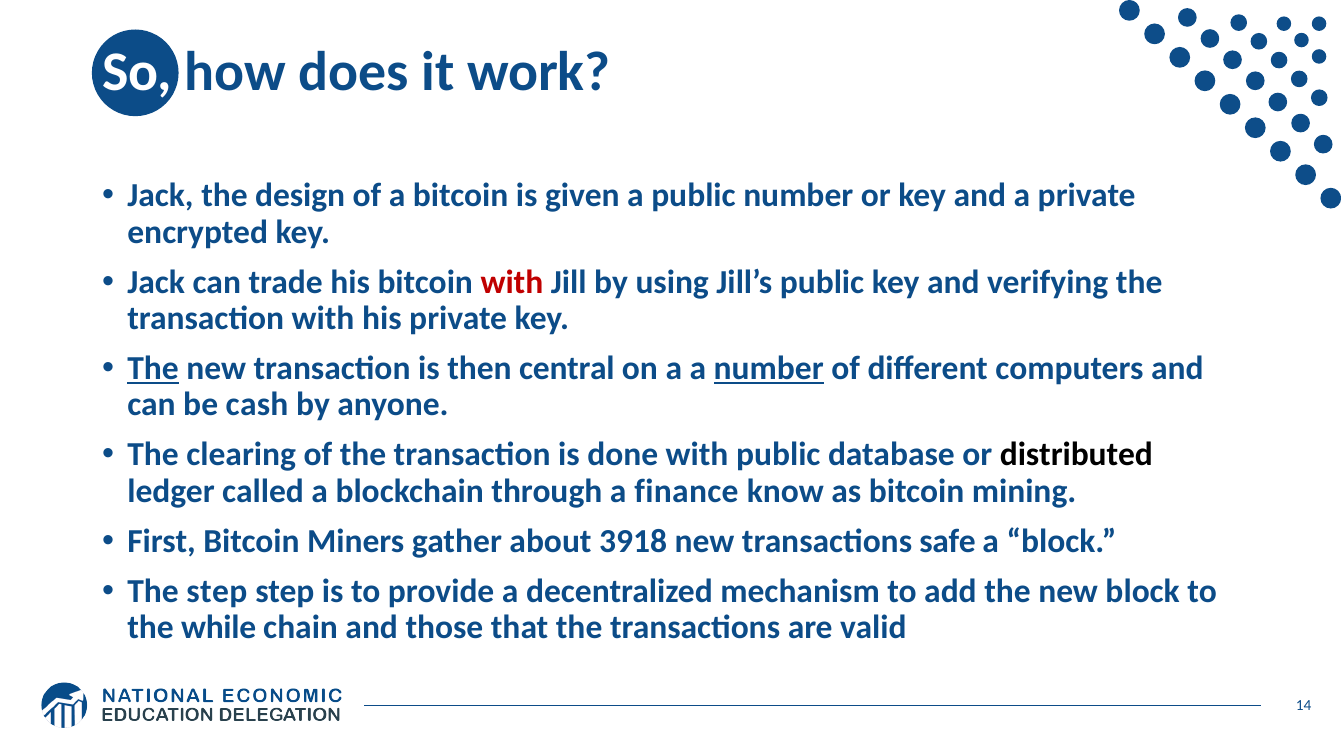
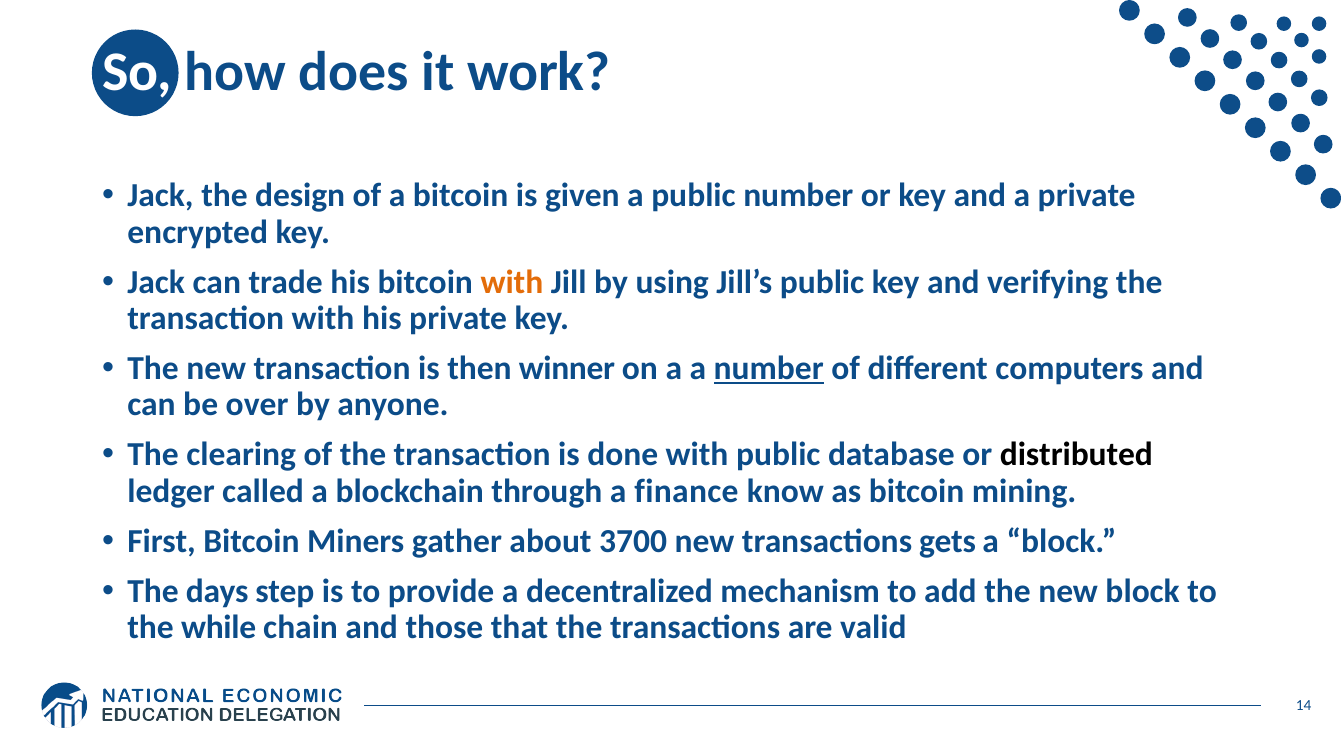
with colour: red -> orange (512, 282)
The underline: present -> none (153, 369)
central: central -> winner (567, 369)
cash: cash -> over (257, 405)
3918: 3918 -> 3700 (633, 541)
safe: safe -> gets (948, 541)
The step: step -> days (217, 592)
